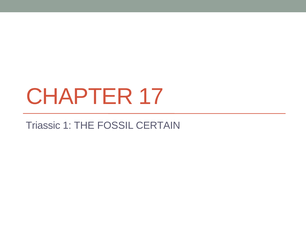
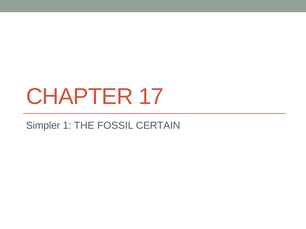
Triassic: Triassic -> Simpler (43, 126)
